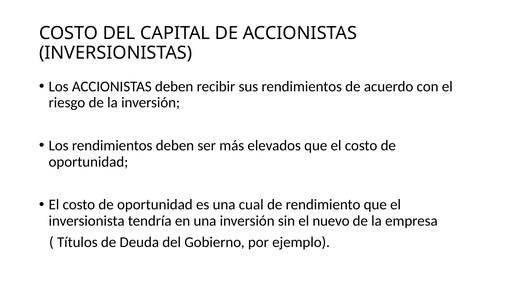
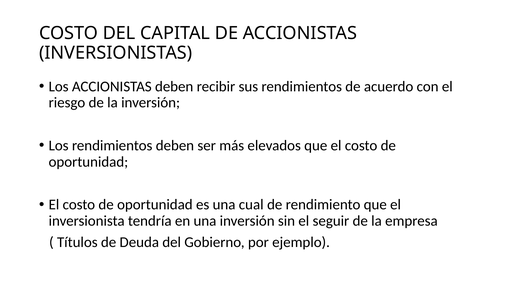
nuevo: nuevo -> seguir (331, 221)
